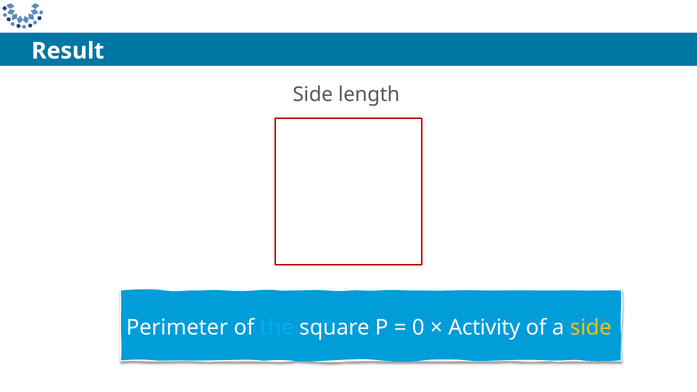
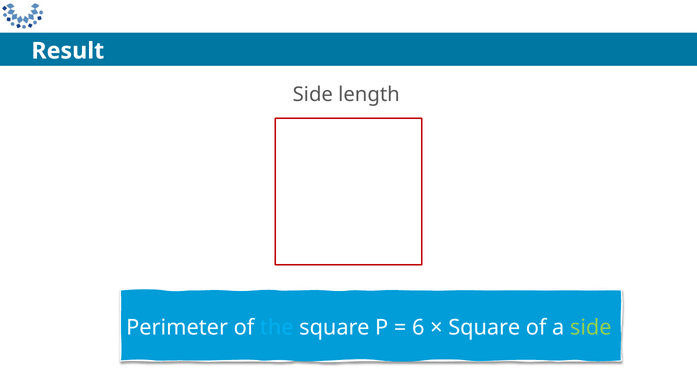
0: 0 -> 6 (418, 327)
Activity: Activity -> Square (484, 327)
side colour: yellow -> light green (591, 327)
